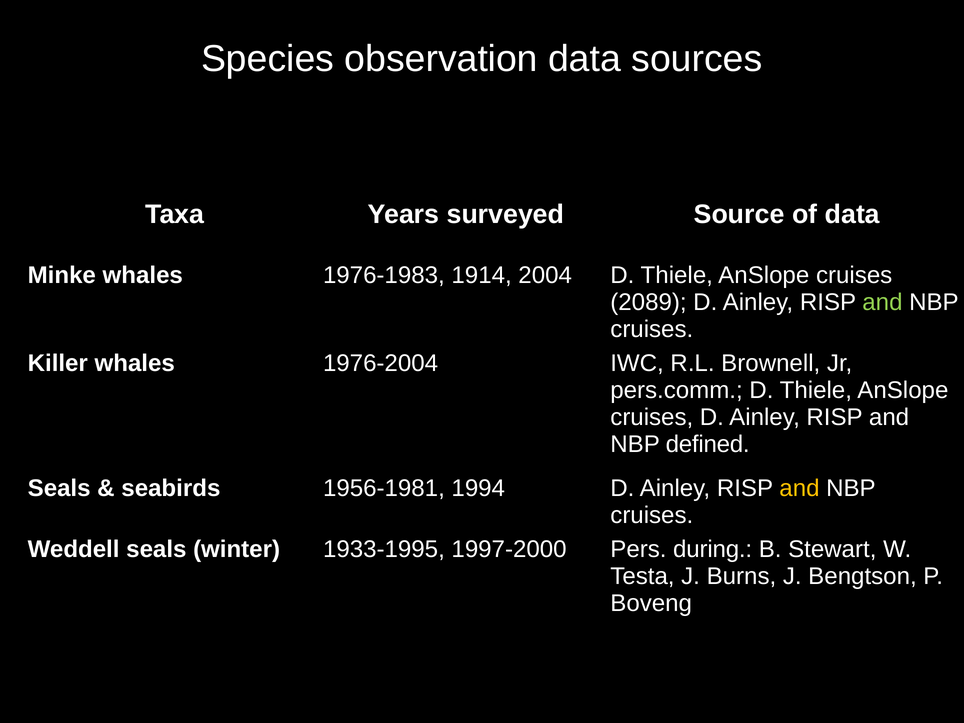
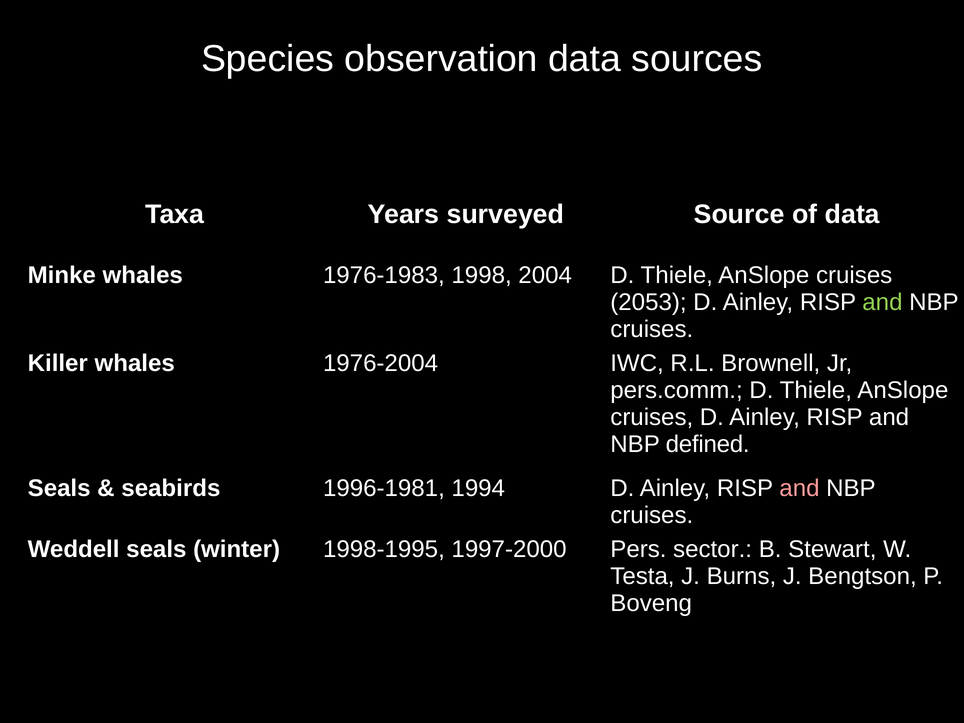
1914: 1914 -> 1998 (482, 275)
2089: 2089 -> 2053 (648, 302)
1956-1981: 1956-1981 -> 1996-1981 (384, 488)
and colour: yellow -> pink (799, 488)
1933-1995: 1933-1995 -> 1998-1995 (384, 549)
during: during -> sector (713, 549)
